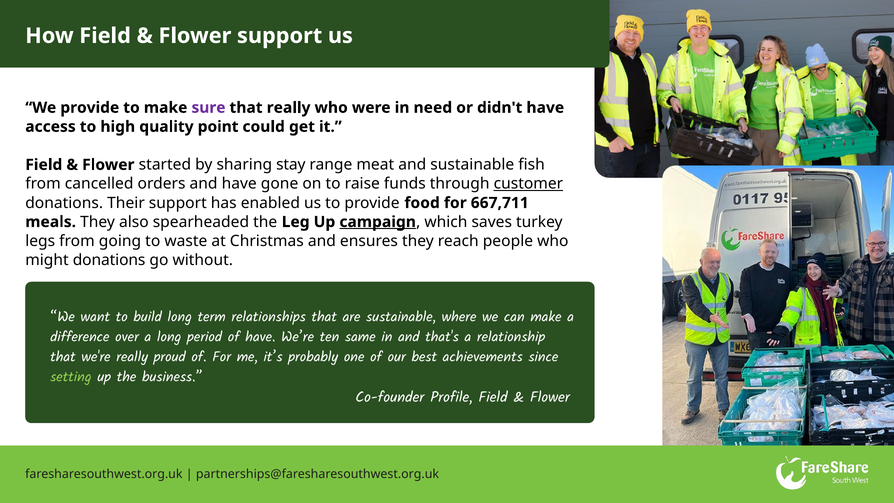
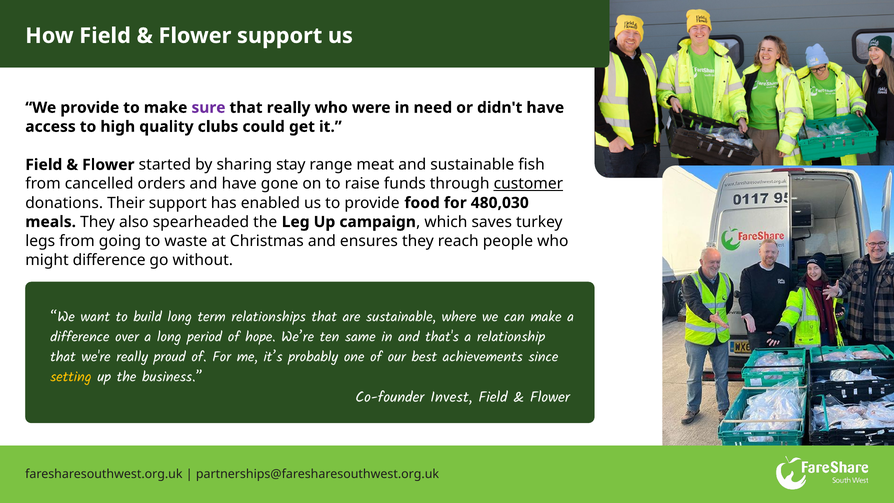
point: point -> clubs (218, 127)
667,711: 667,711 -> 480,030 (500, 203)
campaign underline: present -> none (378, 222)
might donations: donations -> difference (109, 260)
of have: have -> hope (260, 337)
setting colour: light green -> yellow (71, 377)
Profile: Profile -> Invest (451, 397)
